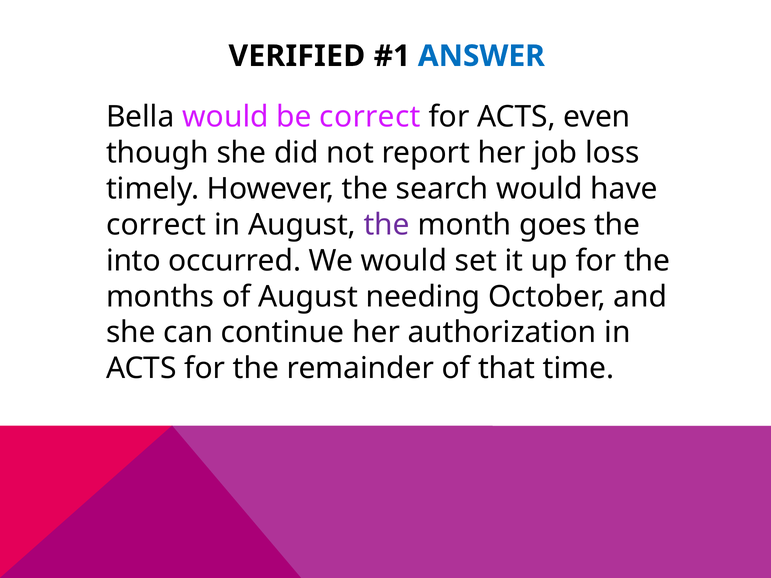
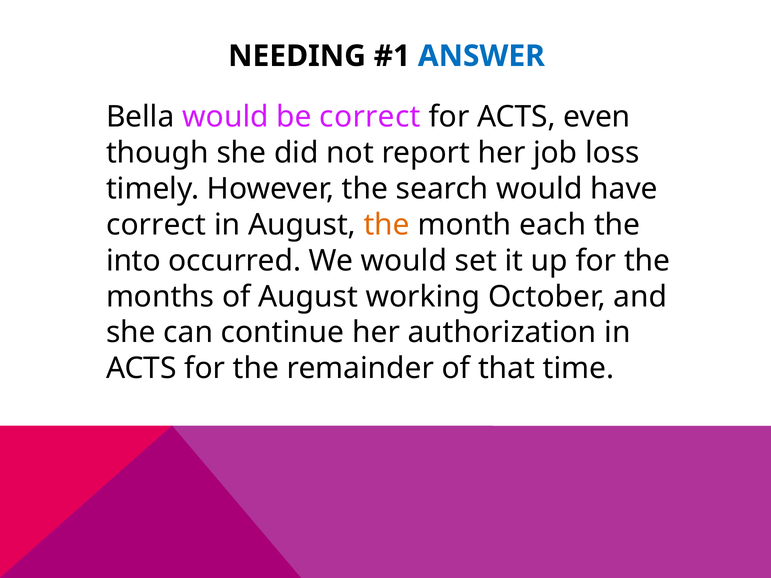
VERIFIED: VERIFIED -> NEEDING (297, 56)
the colour: purple -> orange (387, 225)
goes: goes -> each (553, 225)
needing: needing -> working (423, 297)
